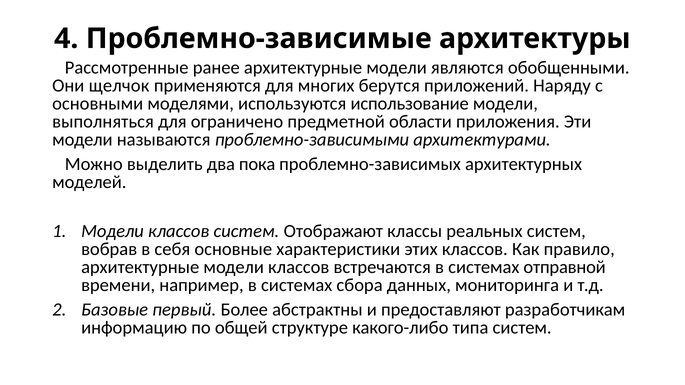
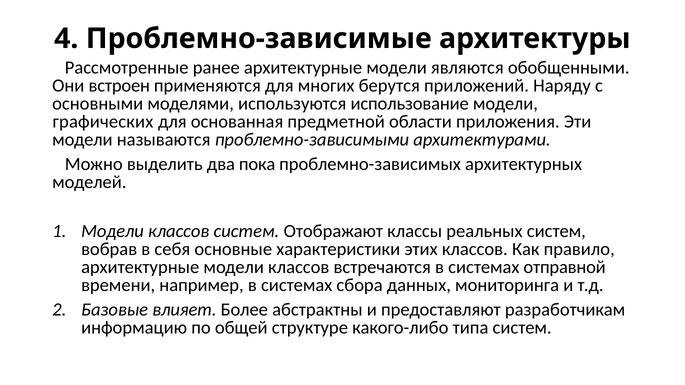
щелчок: щелчок -> встроен (119, 86)
выполняться: выполняться -> графических (103, 122)
ограничено: ограничено -> основанная (237, 122)
первый: первый -> влияет (184, 310)
